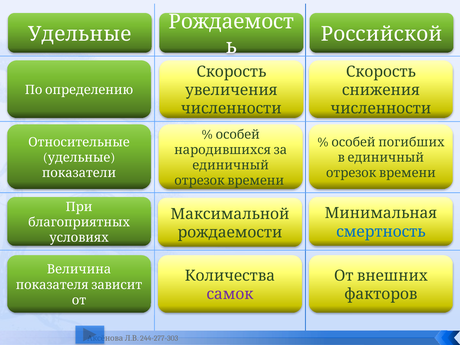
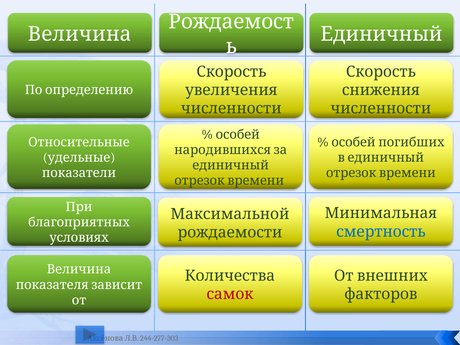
Удельные: Удельные -> Величина (80, 34)
Российской: Российской -> Единичный (382, 34)
самок colour: purple -> red (230, 294)
